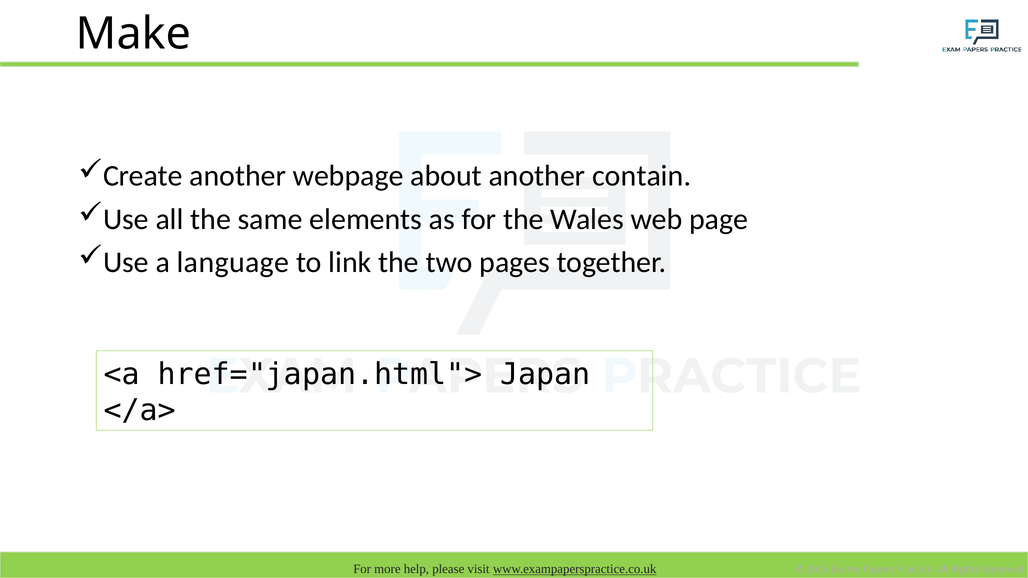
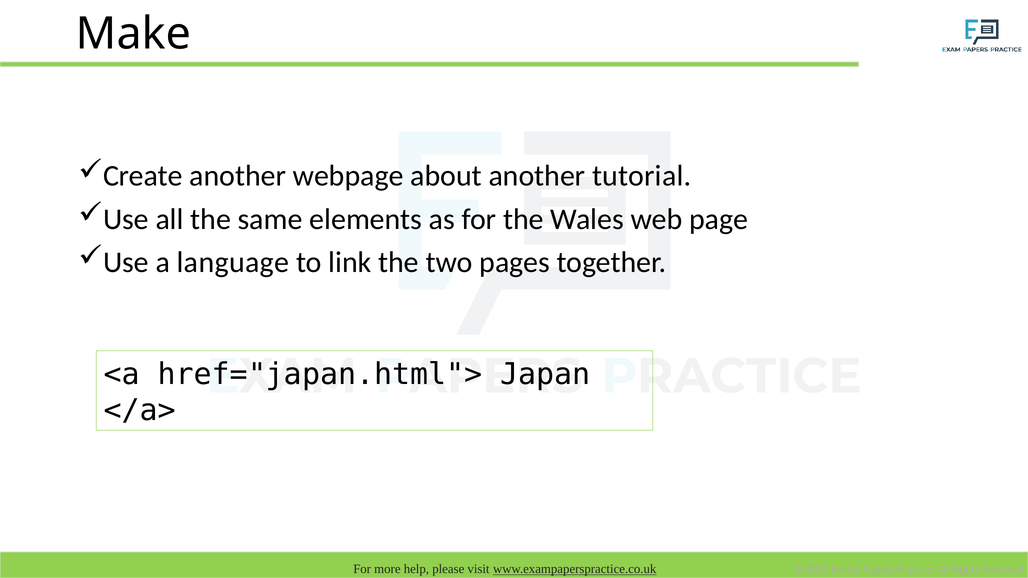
contain: contain -> tutorial (642, 176)
